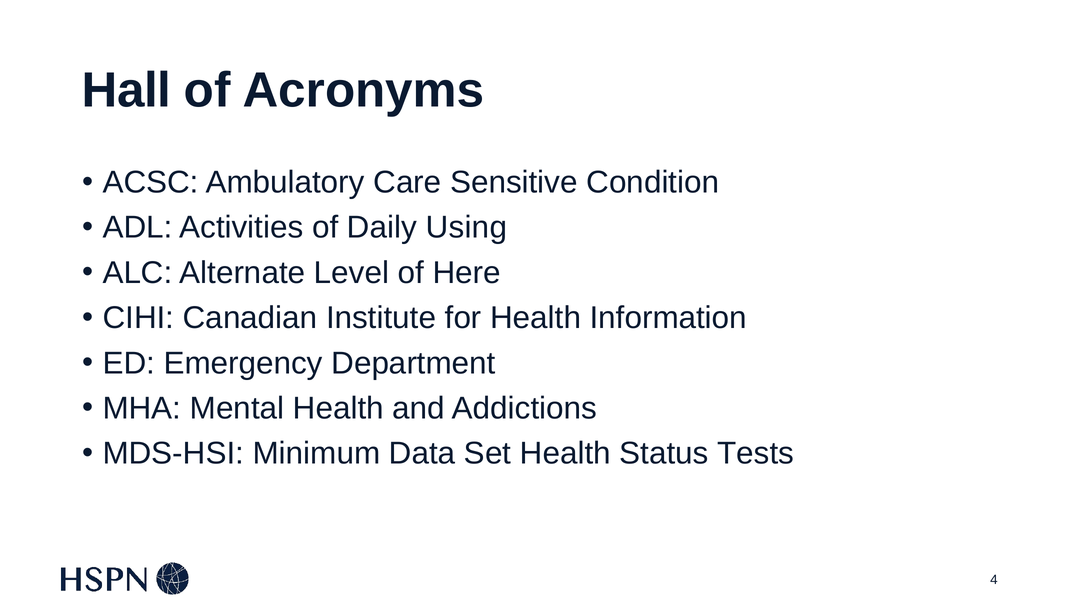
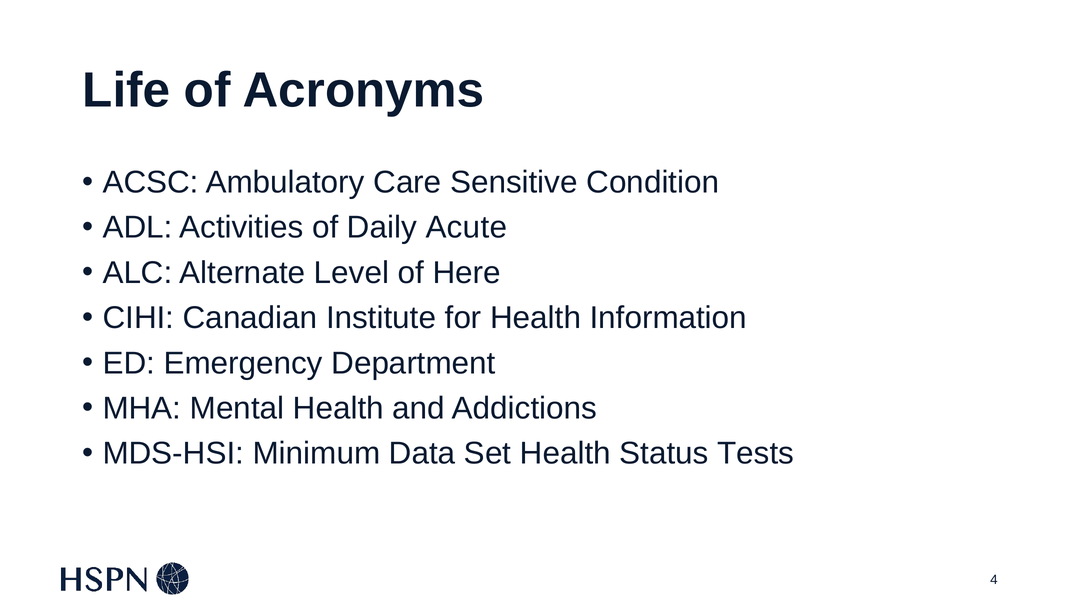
Hall: Hall -> Life (126, 91)
Using: Using -> Acute (466, 228)
